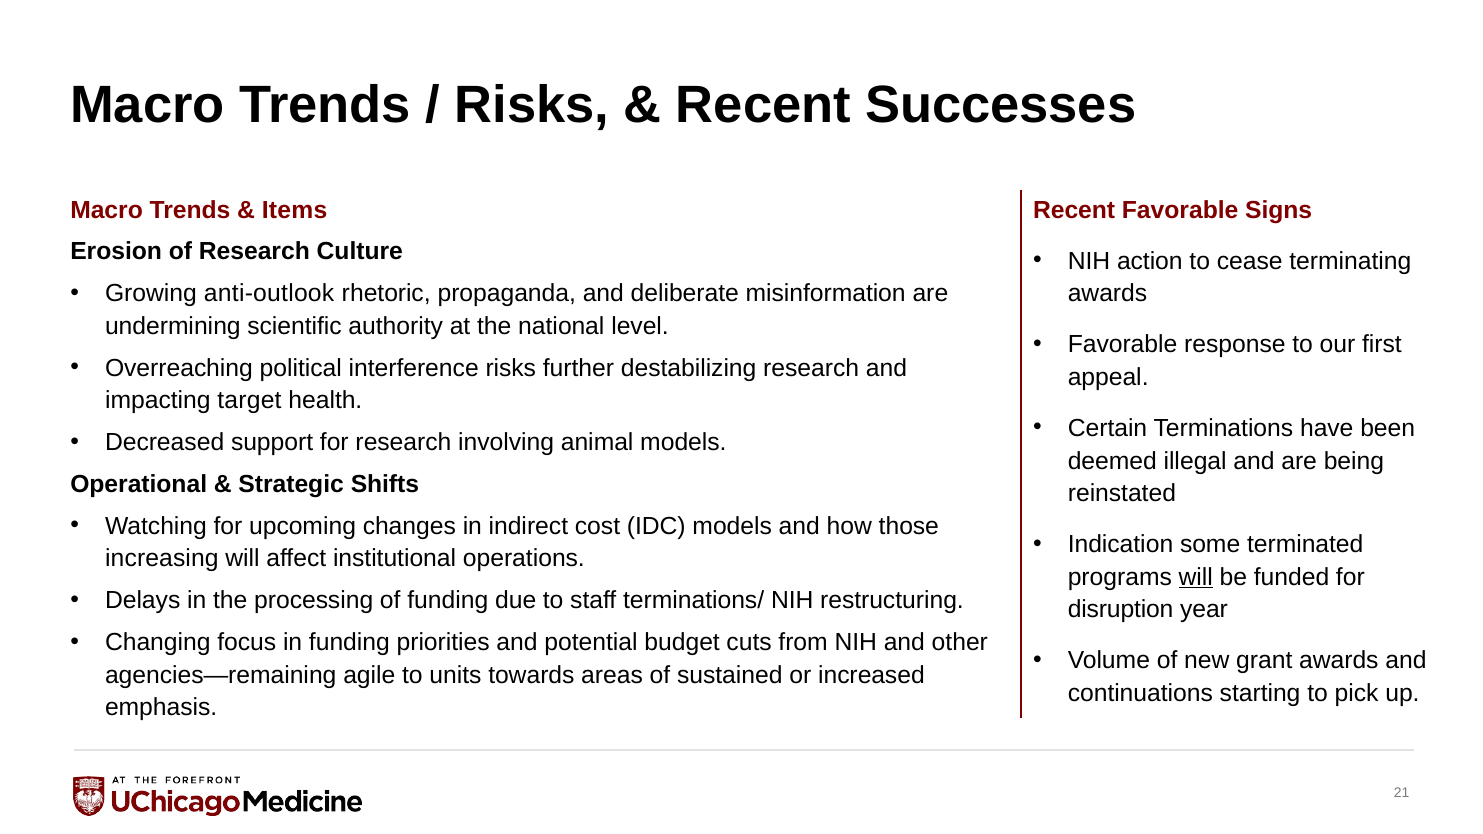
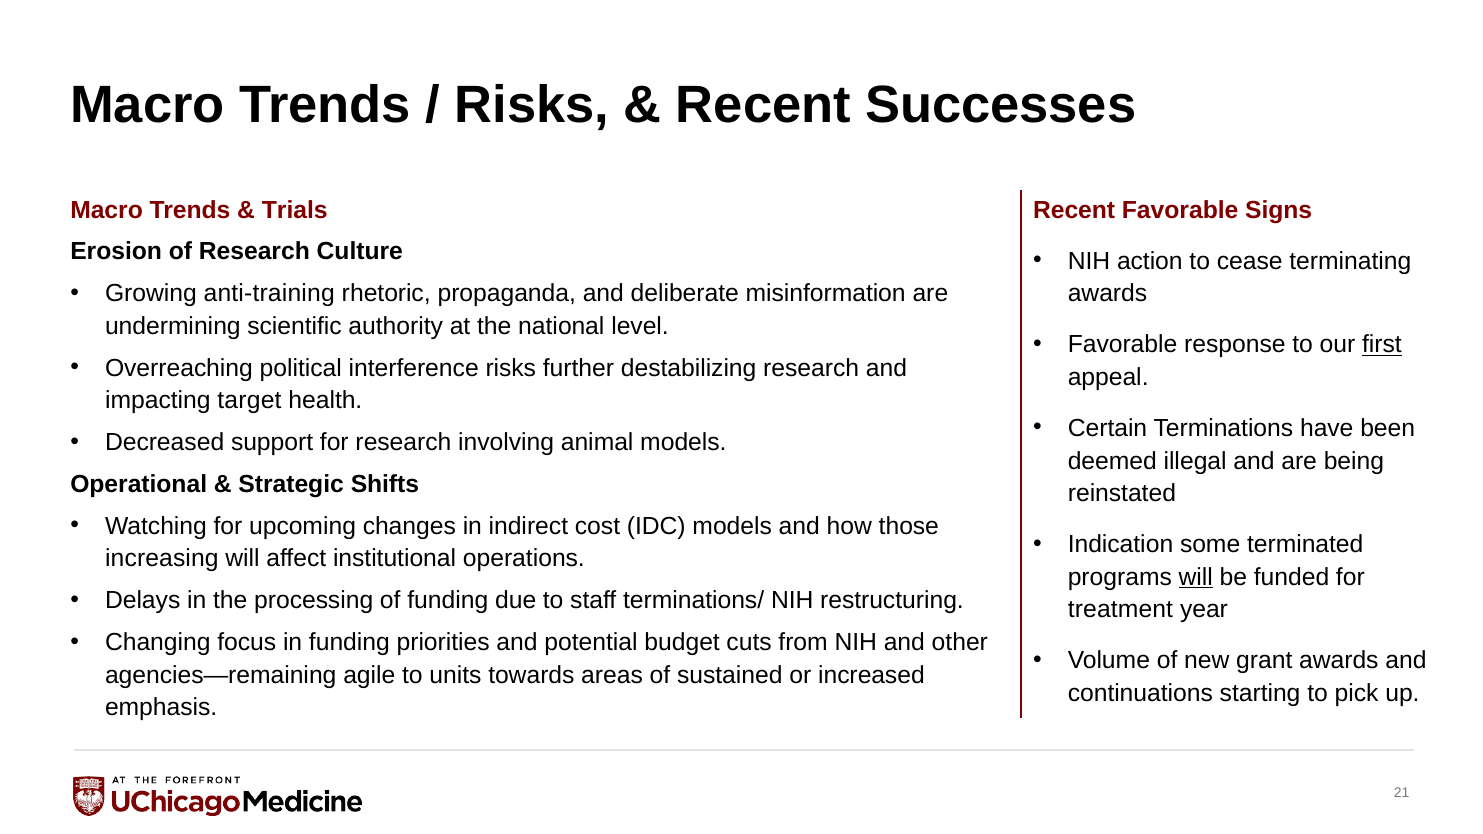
Items: Items -> Trials (295, 210)
anti-outlook: anti-outlook -> anti-training (269, 294)
first underline: none -> present (1382, 345)
disruption: disruption -> treatment (1120, 610)
